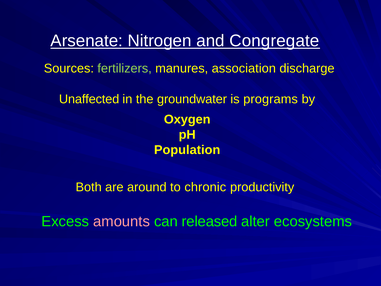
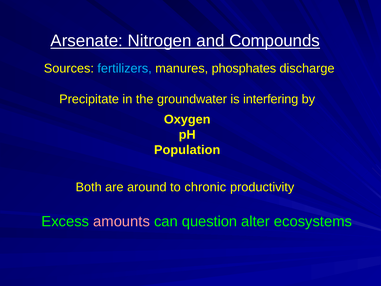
Congregate: Congregate -> Compounds (275, 41)
fertilizers colour: light green -> light blue (125, 68)
association: association -> phosphates (244, 68)
Unaffected: Unaffected -> Precipitate (89, 99)
programs: programs -> interfering (271, 99)
released: released -> question (210, 221)
